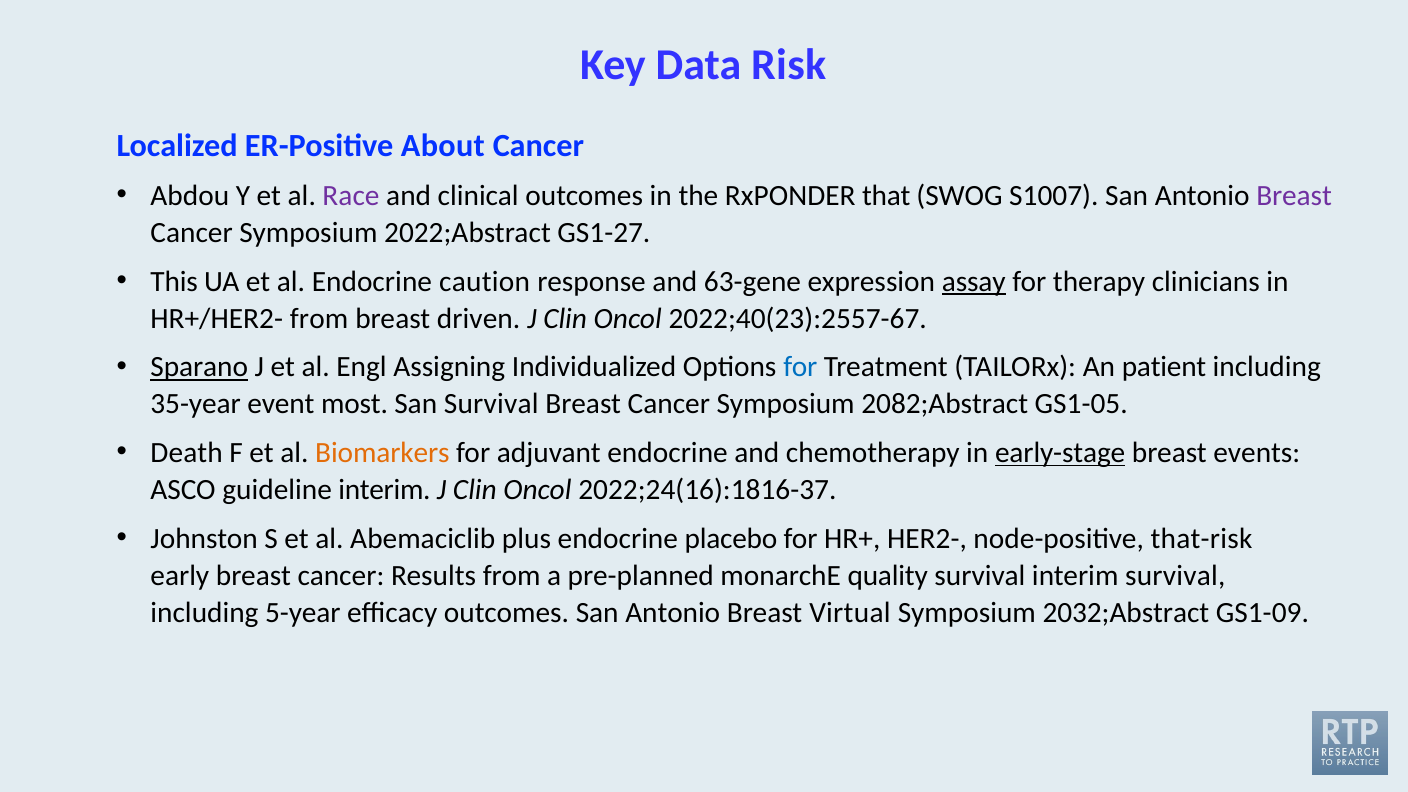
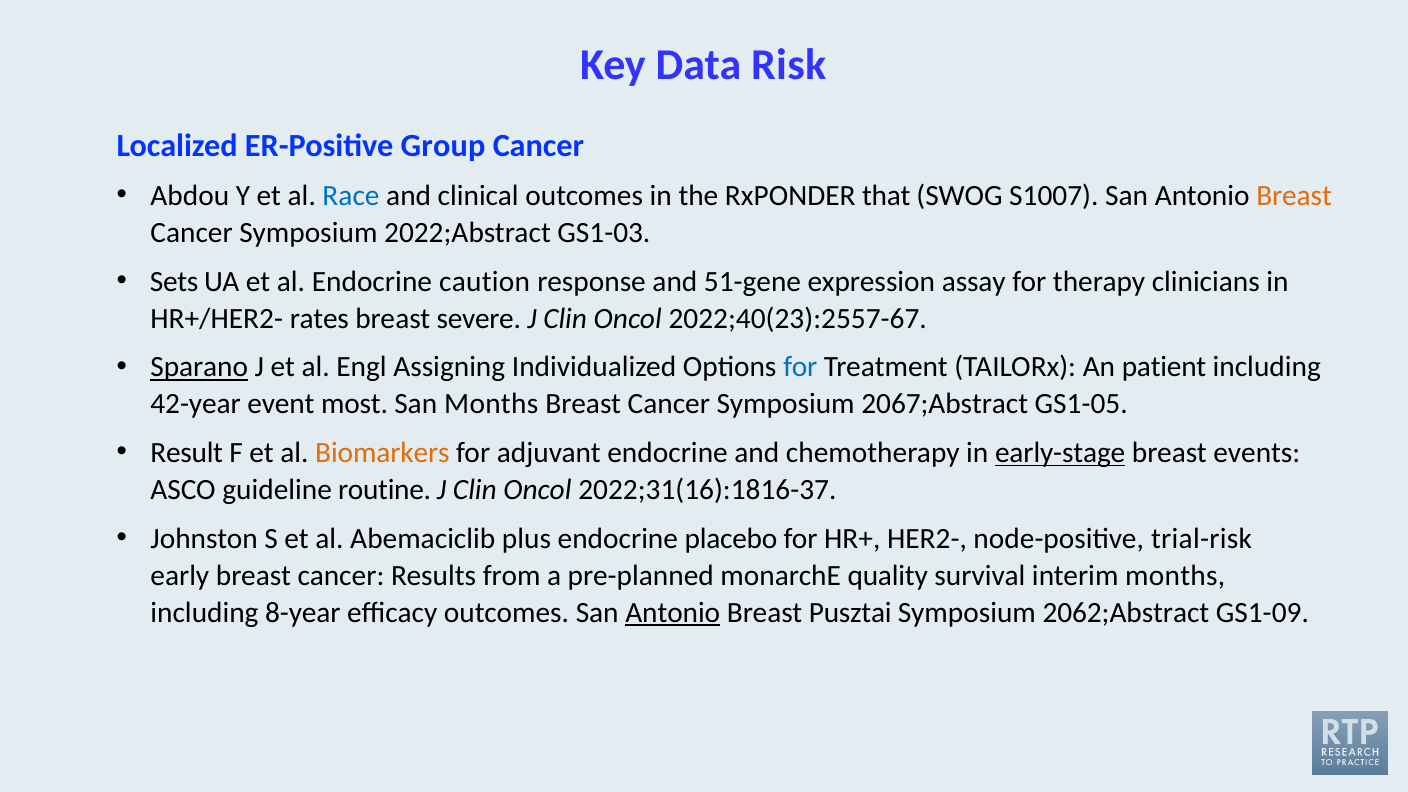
About: About -> Group (443, 146)
Race colour: purple -> blue (351, 196)
Breast colour: purple -> orange (1294, 196)
GS1-27: GS1-27 -> GS1-03 (604, 233)
This: This -> Sets (174, 282)
63-gene: 63-gene -> 51-gene (753, 282)
assay underline: present -> none (974, 282)
HR+/HER2- from: from -> rates (319, 318)
driven: driven -> severe (479, 318)
35-year: 35-year -> 42-year (196, 404)
San Survival: Survival -> Months (491, 404)
2082;Abstract: 2082;Abstract -> 2067;Abstract (945, 404)
Death: Death -> Result (187, 453)
guideline interim: interim -> routine (385, 490)
2022;24(16):1816-37: 2022;24(16):1816-37 -> 2022;31(16):1816-37 (707, 490)
that-risk: that-risk -> trial-risk (1202, 538)
interim survival: survival -> months (1175, 575)
5-year: 5-year -> 8-year (303, 612)
Antonio underline: none -> present (673, 612)
Virtual: Virtual -> Pusztai (850, 612)
2032;Abstract: 2032;Abstract -> 2062;Abstract (1126, 612)
